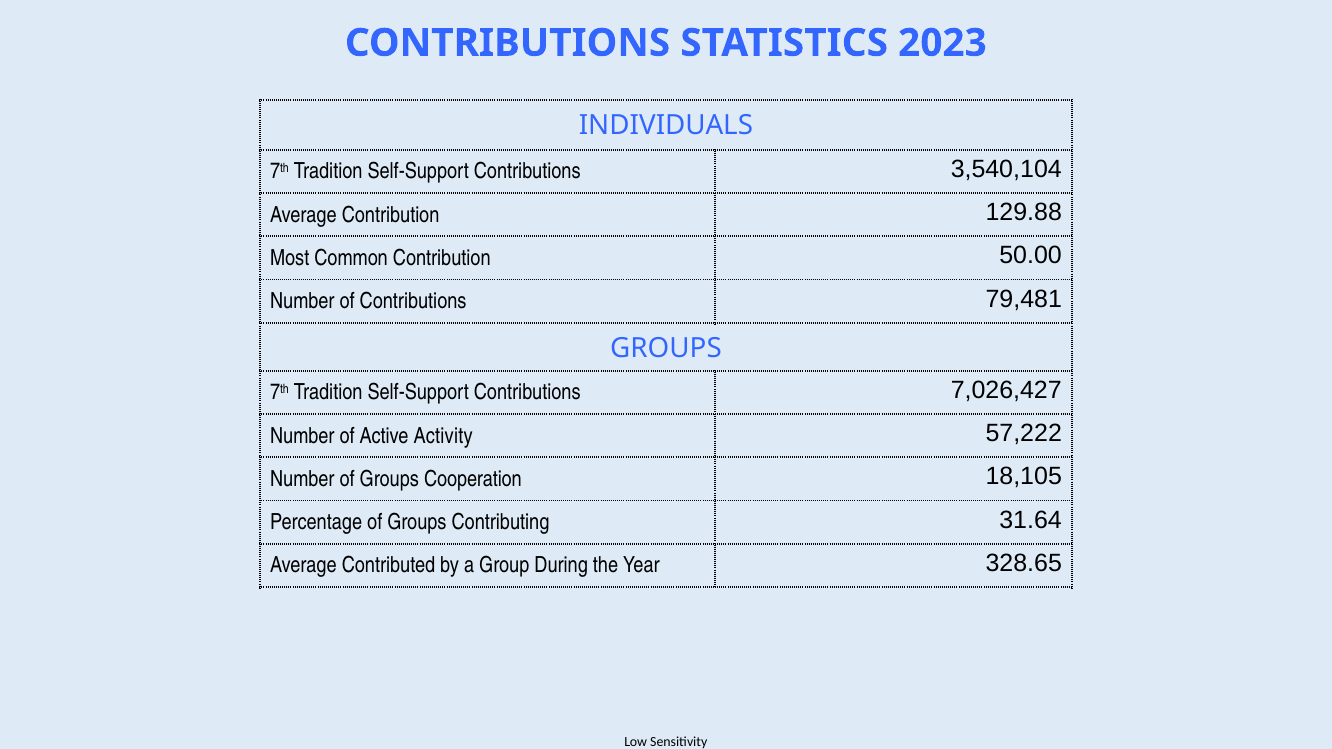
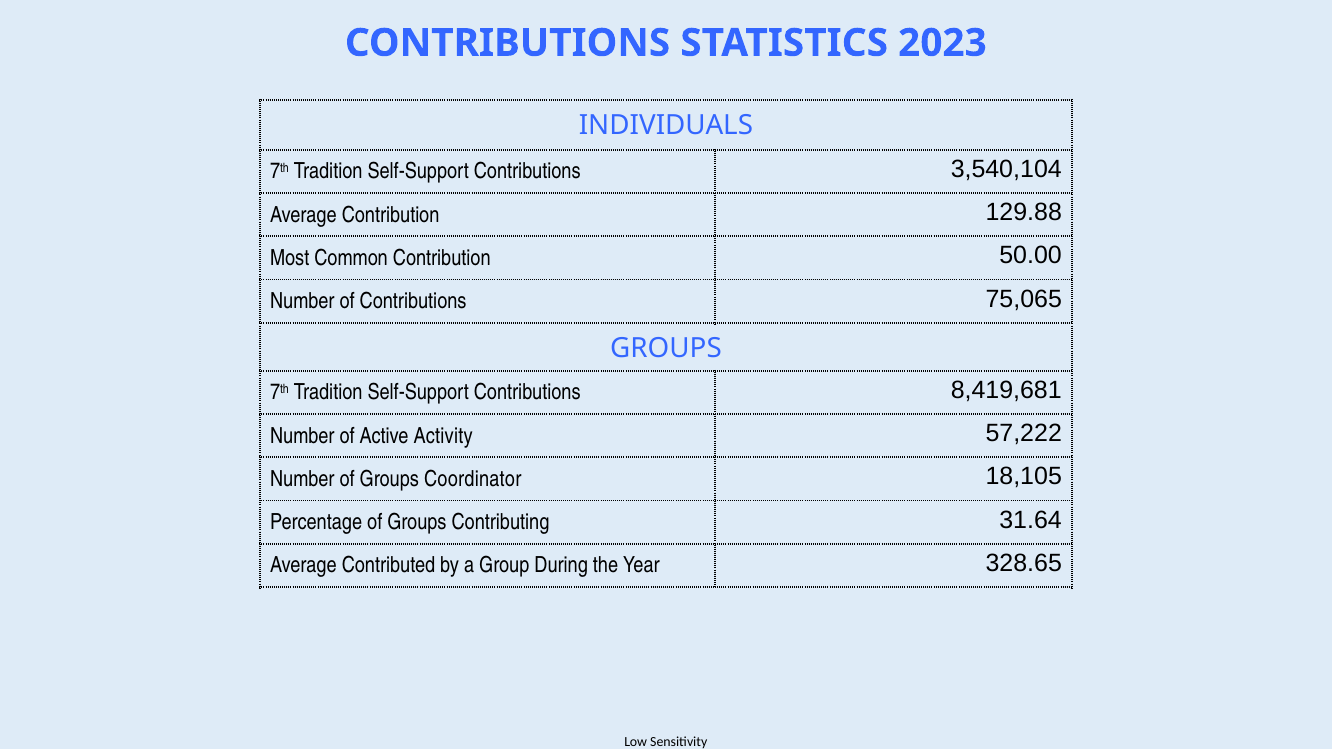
79,481: 79,481 -> 75,065 (1024, 299)
7,026,427: 7,026,427 -> 8,419,681 (1006, 390)
Cooperation: Cooperation -> Coordinator (473, 479)
